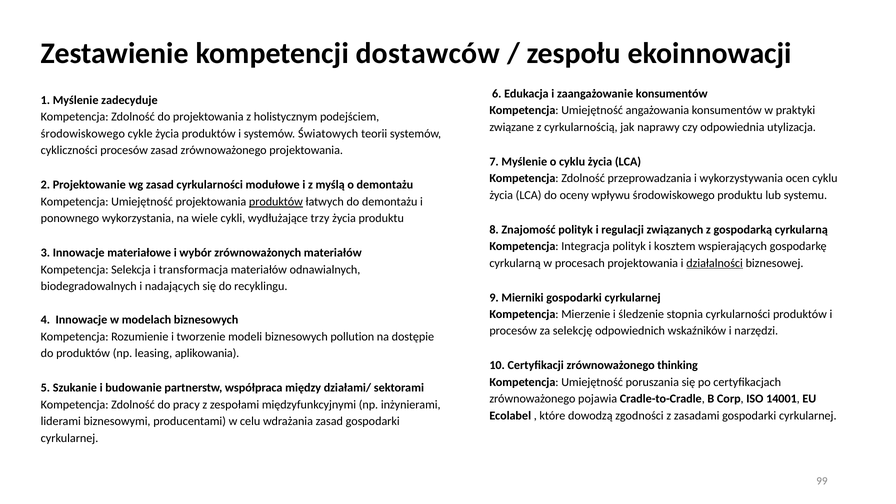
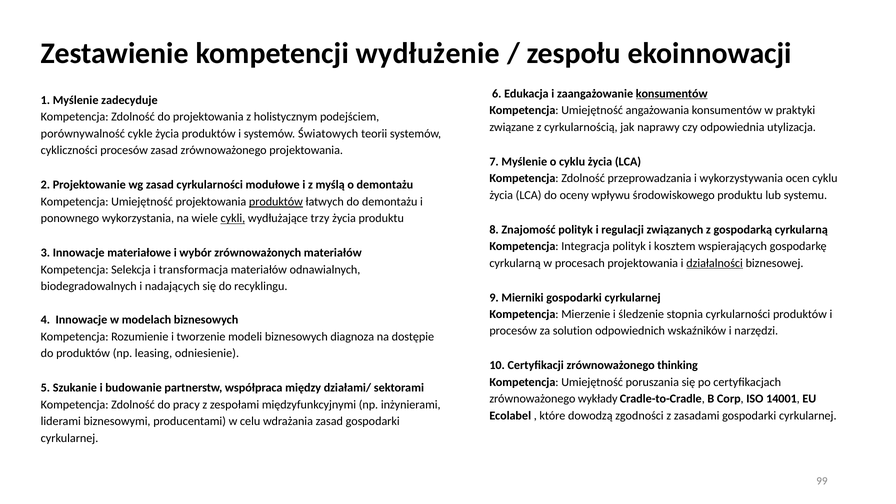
dostawców: dostawców -> wydłużenie (428, 53)
konsumentów underline: none -> present (672, 94)
środowiskowego: środowiskowego -> porównywalność (83, 134)
cykli underline: none -> present (233, 218)
selekcję: selekcję -> solution (573, 331)
pollution: pollution -> diagnoza (352, 337)
aplikowania: aplikowania -> odniesienie (207, 353)
pojawia: pojawia -> wykłady (598, 399)
